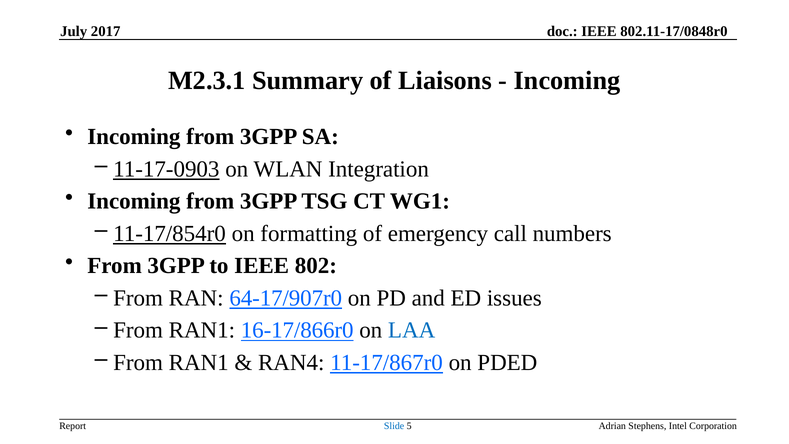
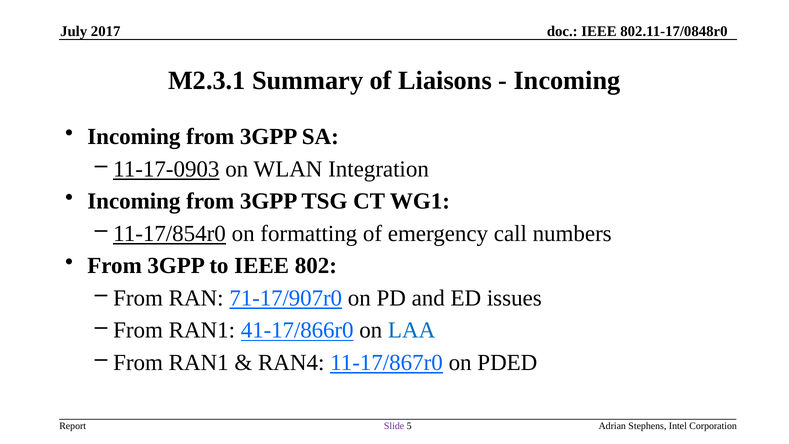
64-17/907r0: 64-17/907r0 -> 71-17/907r0 (286, 298)
16-17/866r0: 16-17/866r0 -> 41-17/866r0 (297, 330)
Slide colour: blue -> purple (394, 426)
